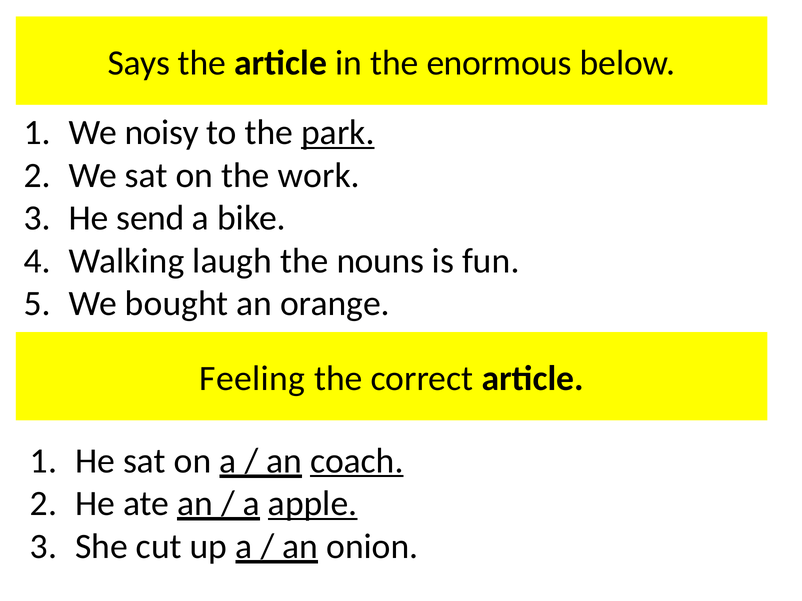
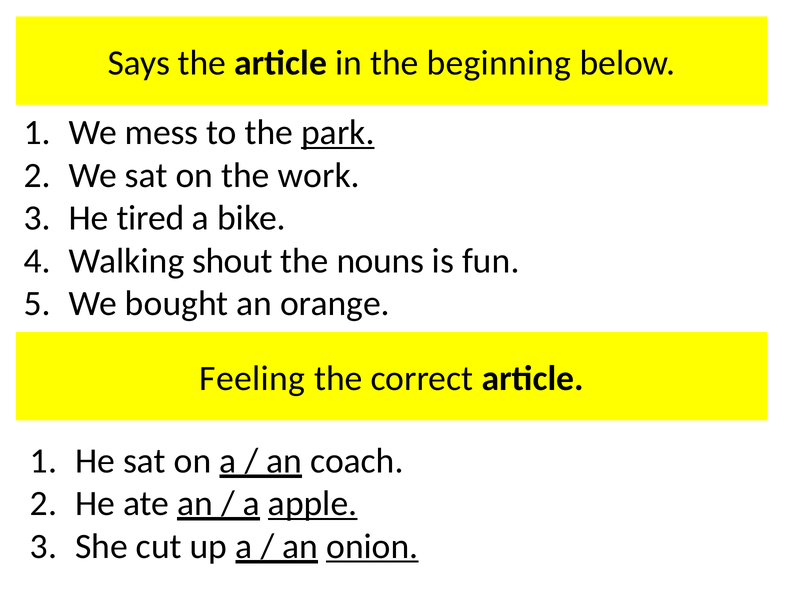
enormous: enormous -> beginning (499, 63)
noisy: noisy -> mess (162, 133)
send: send -> tired (150, 218)
laugh: laugh -> shout (232, 261)
coach underline: present -> none (357, 461)
onion underline: none -> present (372, 547)
